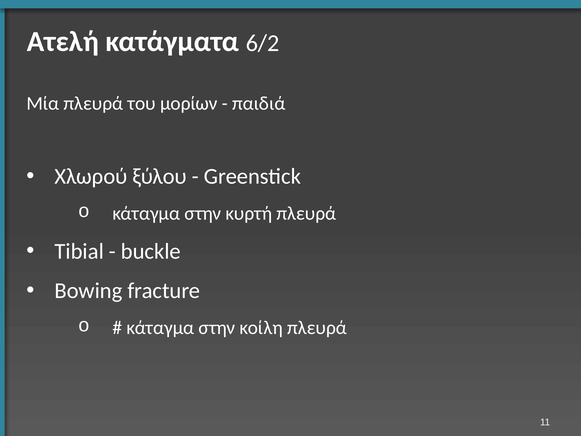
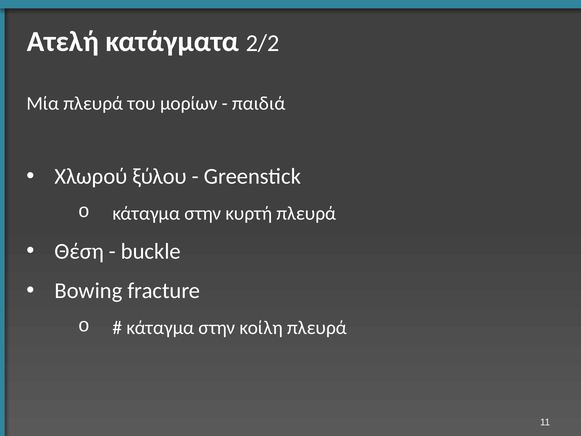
6/2: 6/2 -> 2/2 (263, 43)
Tibial: Tibial -> Θέση (79, 251)
